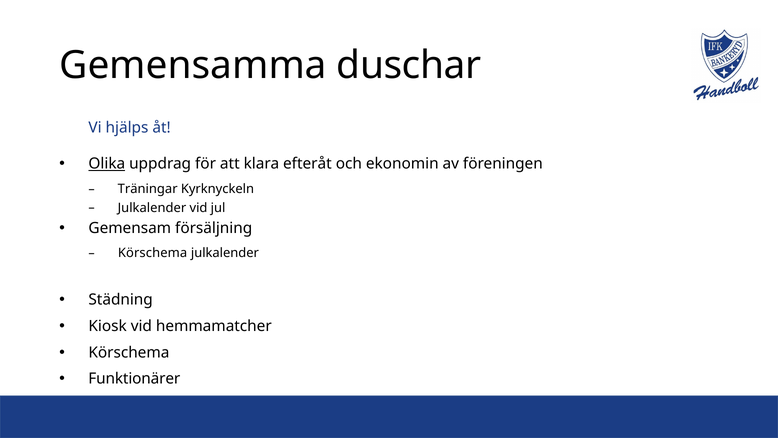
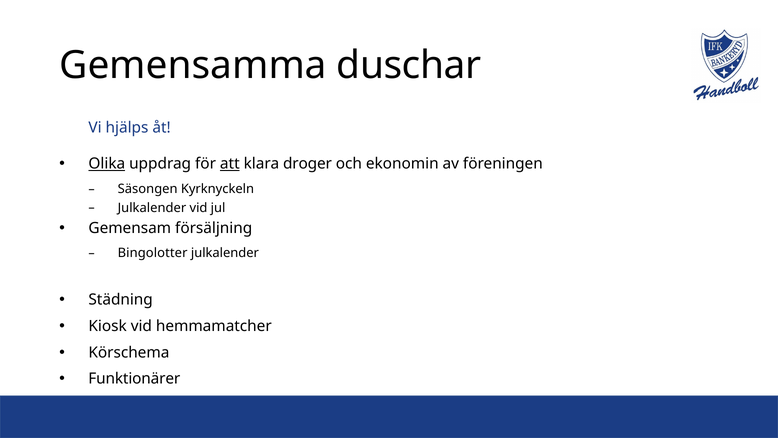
att underline: none -> present (230, 164)
efteråt: efteråt -> droger (307, 164)
Träningar: Träningar -> Säsongen (148, 189)
Körschema: Körschema -> Bingolotter (153, 253)
